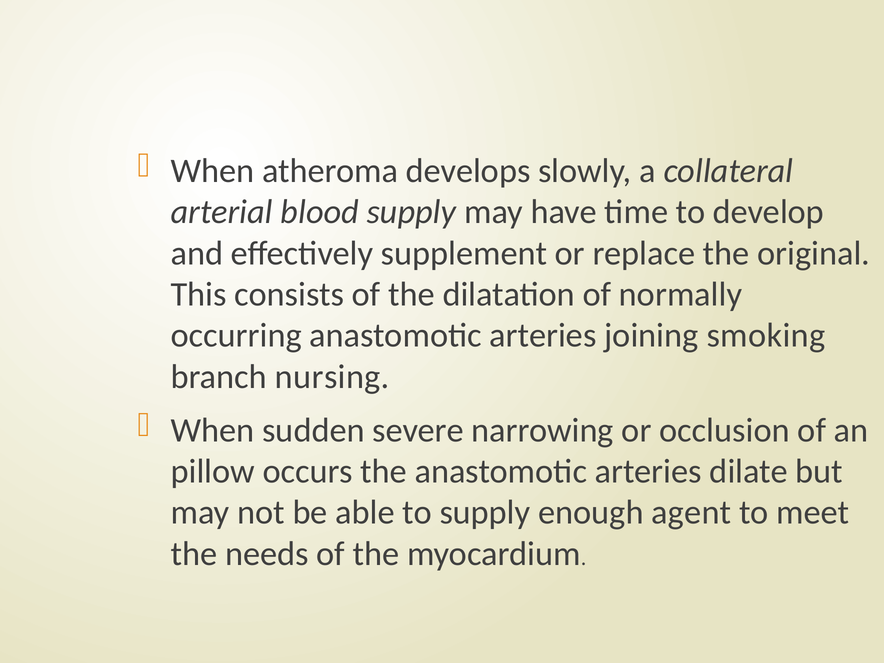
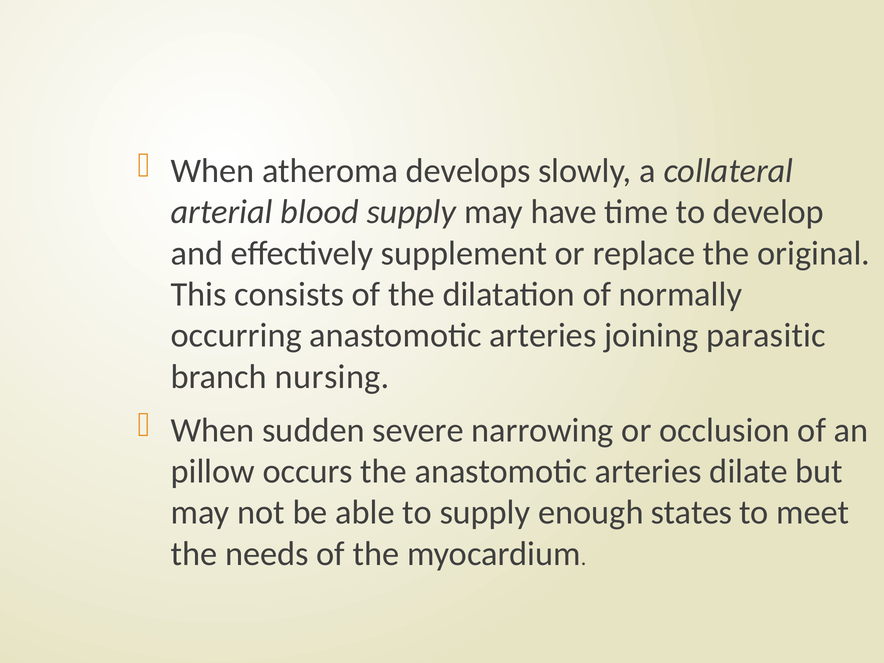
smoking: smoking -> parasitic (766, 336)
agent: agent -> states (692, 513)
